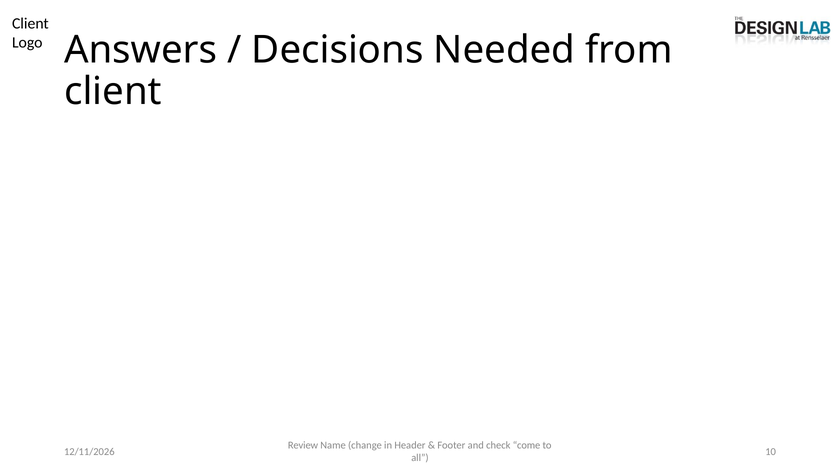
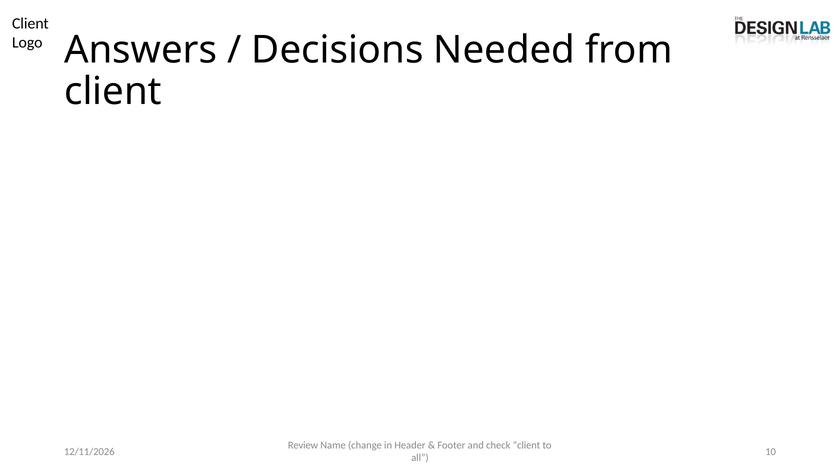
check come: come -> client (527, 445)
